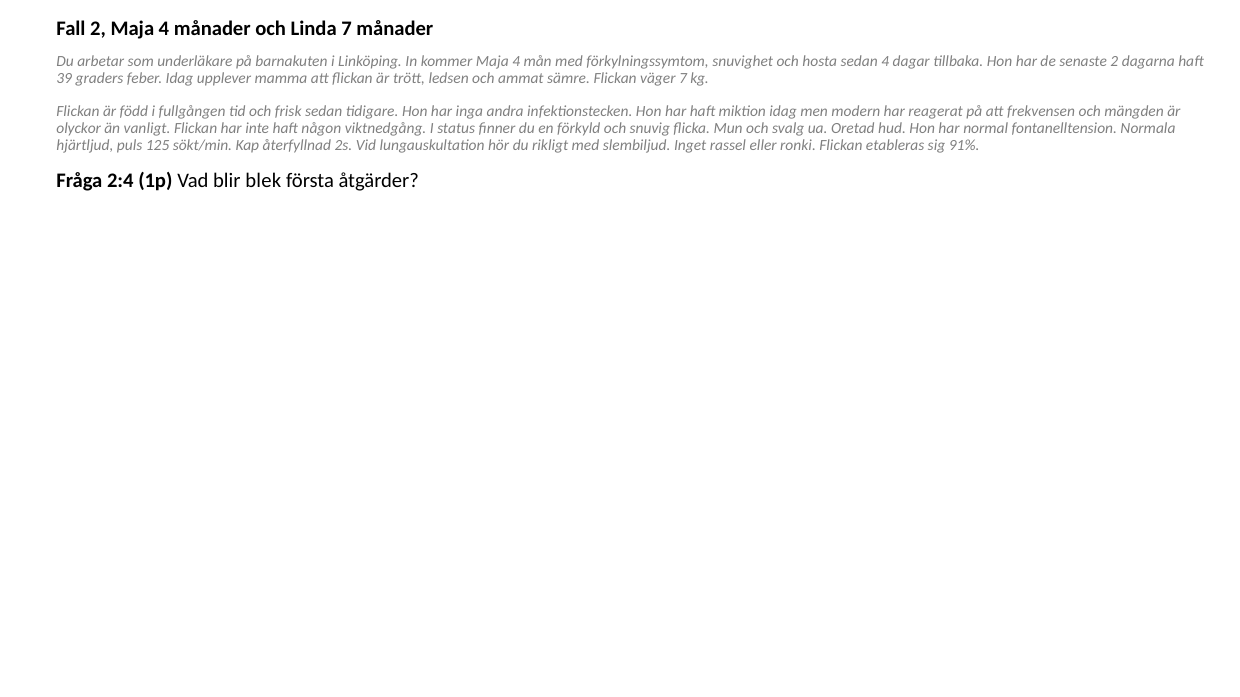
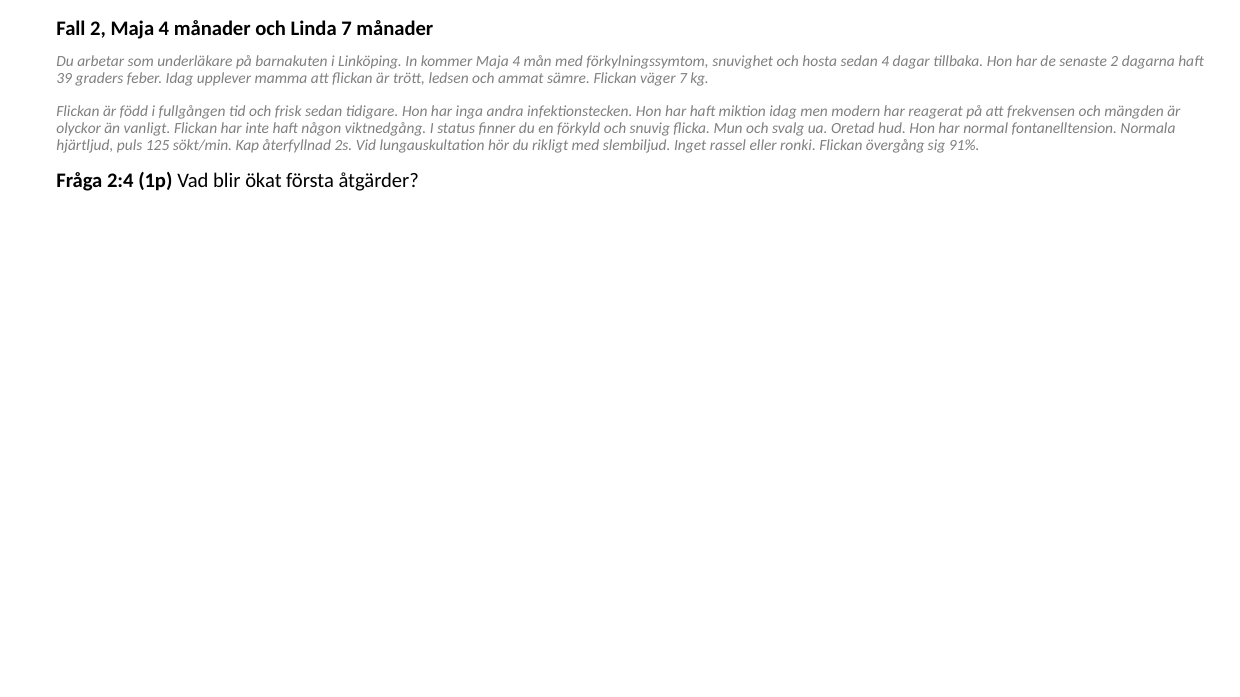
etableras: etableras -> övergång (895, 145)
blek: blek -> ökat (263, 181)
